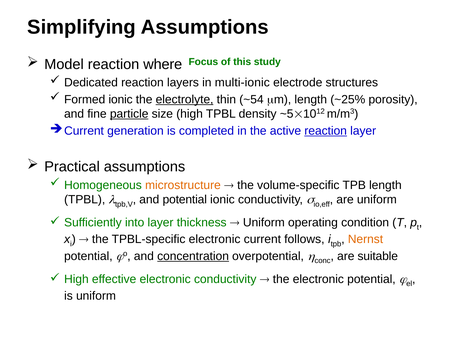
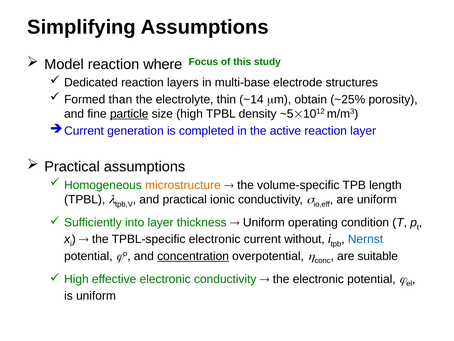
multi-ionic: multi-ionic -> multi-base (242, 82)
Formed ionic: ionic -> than (120, 99)
electrolyte underline: present -> none (185, 99)
~54: ~54 -> ~14 (251, 99)
m length: length -> obtain (311, 99)
reaction underline: present -> none (326, 131)
and potential: potential -> practical (185, 199)
follows: follows -> without (304, 239)
Nernst colour: orange -> blue (365, 239)
